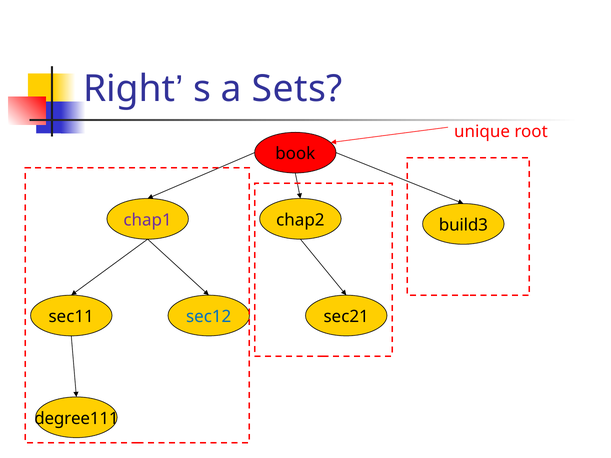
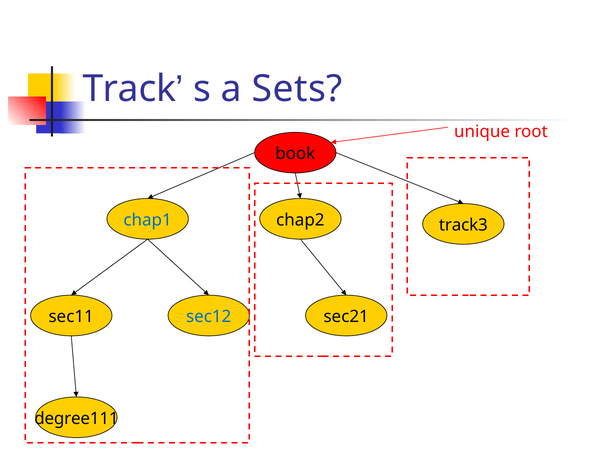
Right: Right -> Track (129, 89)
chap1 colour: purple -> blue (148, 220)
build3: build3 -> track3 (463, 225)
